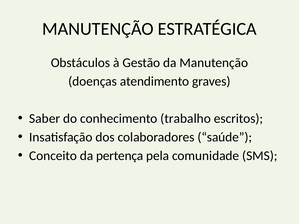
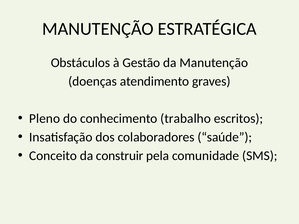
Saber: Saber -> Pleno (45, 119)
pertença: pertença -> construir (120, 156)
